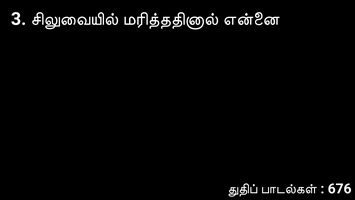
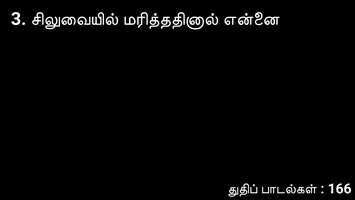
676: 676 -> 166 (340, 189)
